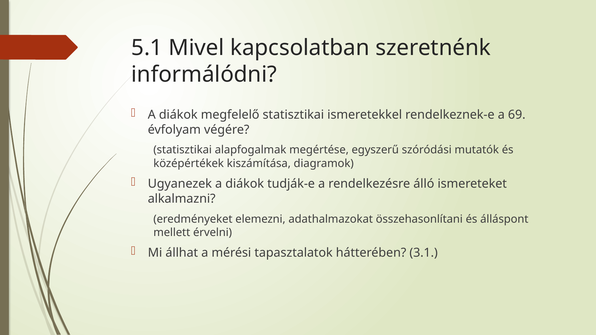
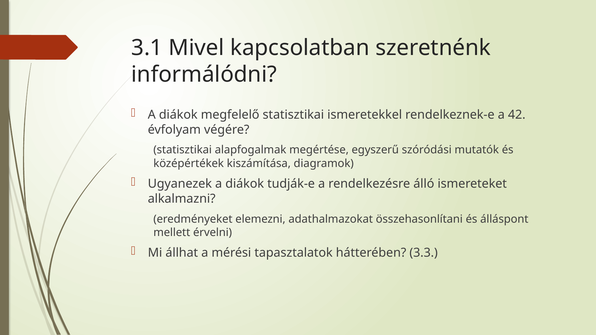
5.1: 5.1 -> 3.1 (147, 48)
69: 69 -> 42 (517, 115)
3.1: 3.1 -> 3.3 (424, 253)
